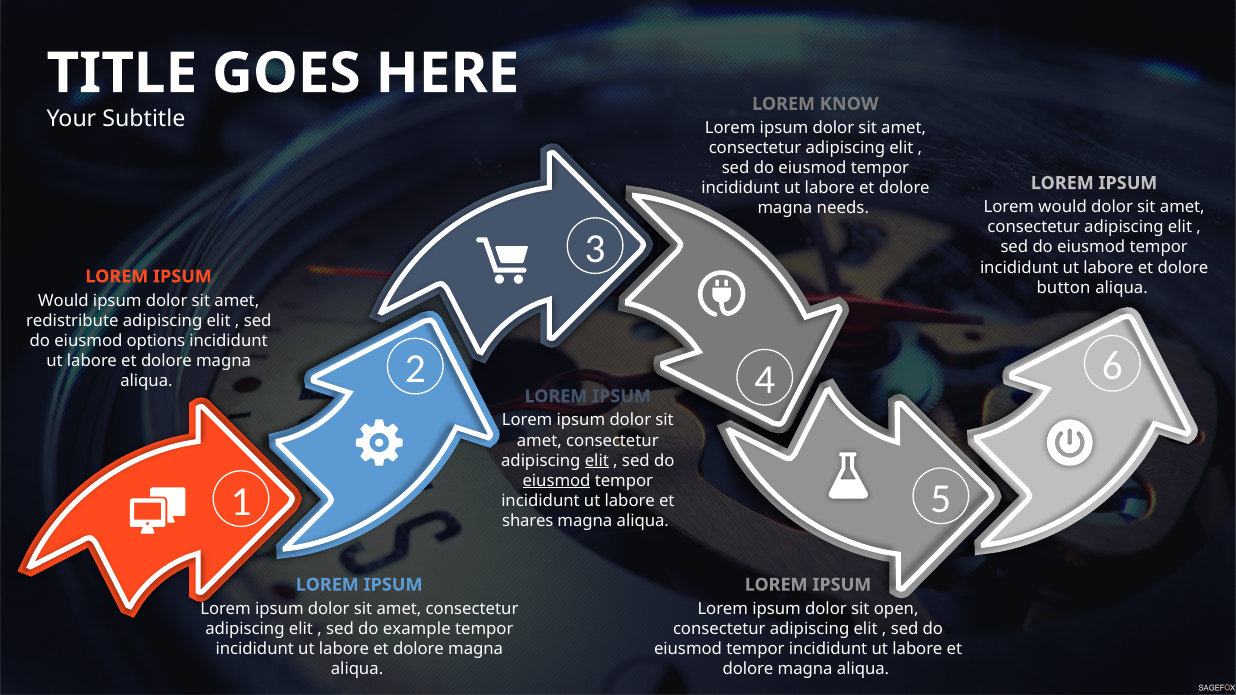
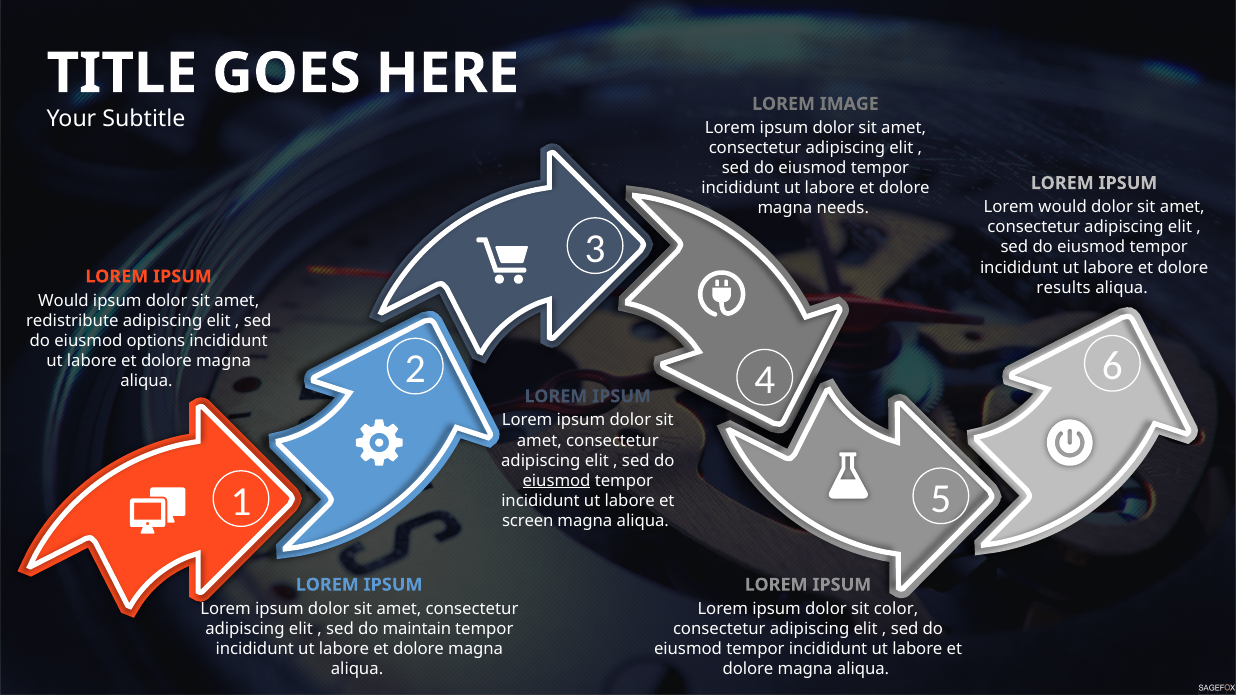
KNOW: KNOW -> IMAGE (849, 104)
button: button -> results (1064, 288)
elit underline: present -> none (597, 461)
shares: shares -> screen (528, 521)
open: open -> color (896, 609)
example: example -> maintain (417, 629)
